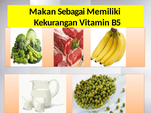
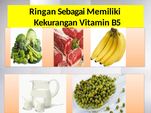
Makan: Makan -> Ringan (43, 12)
